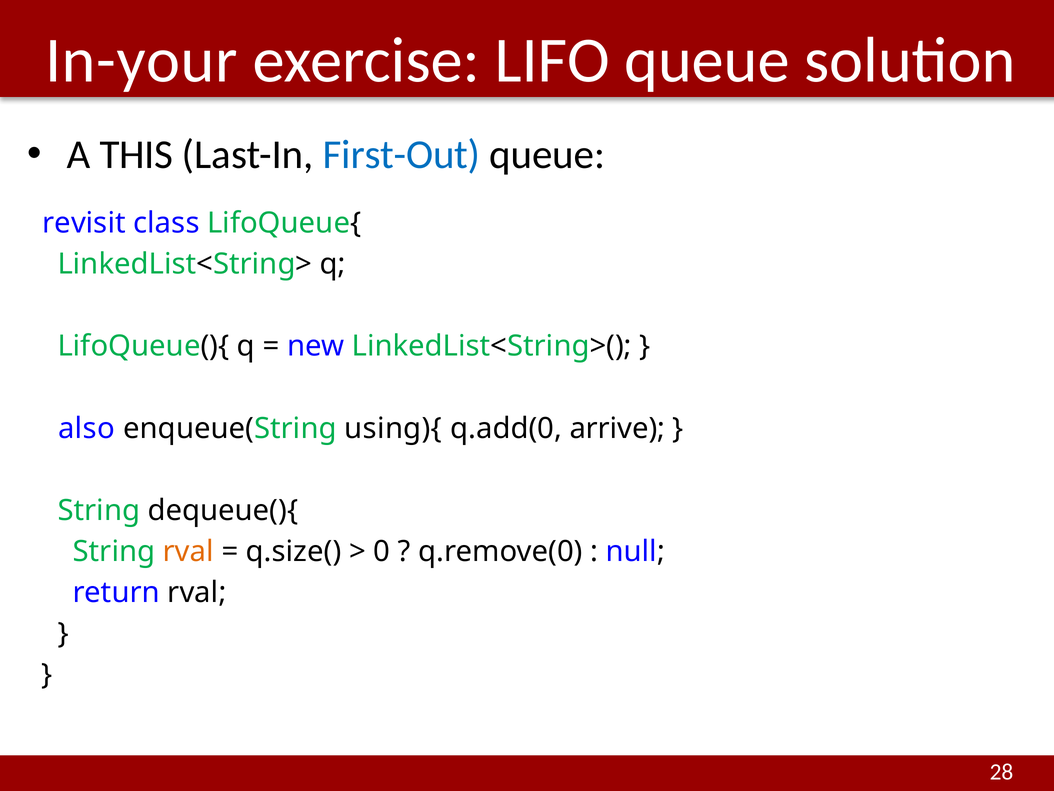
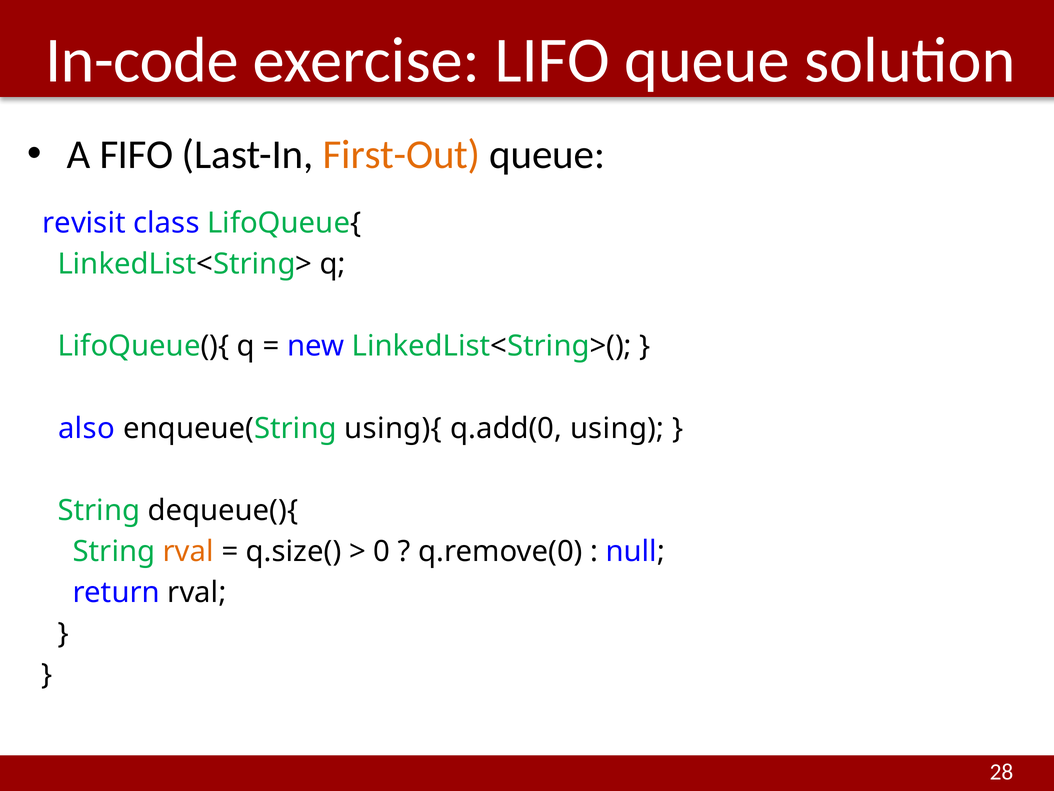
In-your: In-your -> In-code (142, 61)
THIS: THIS -> FIFO (136, 155)
First-Out colour: blue -> orange (401, 155)
arrive: arrive -> using (617, 428)
